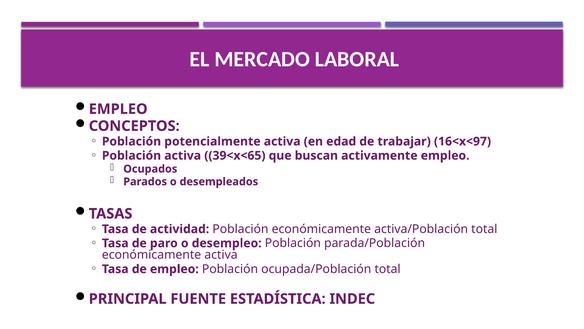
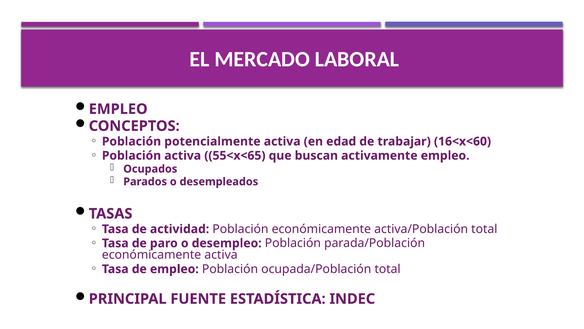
16<x<97: 16<x<97 -> 16<x<60 (463, 141)
39<x<65: 39<x<65 -> 55<x<65 (235, 155)
